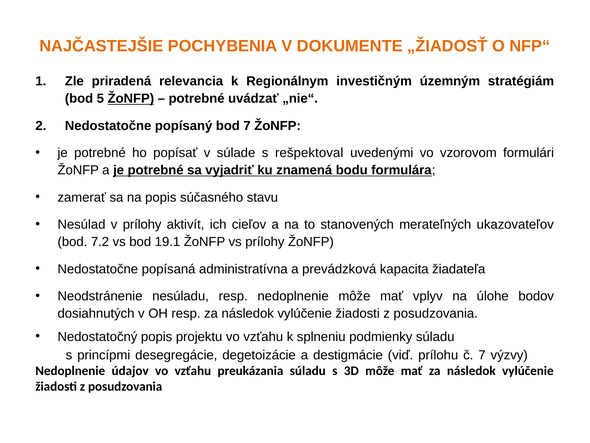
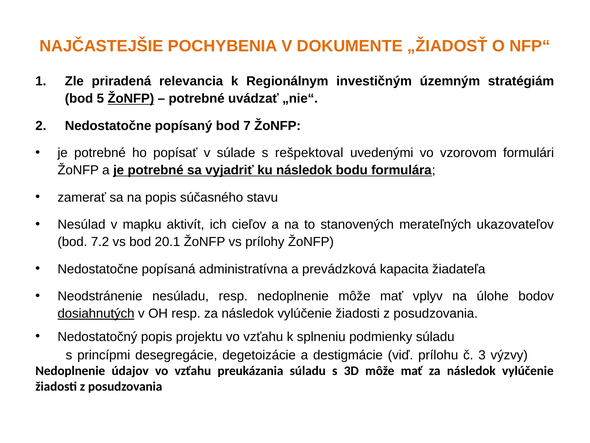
ku znamená: znamená -> následok (304, 170)
v prílohy: prílohy -> mapku (142, 224)
19.1: 19.1 -> 20.1 (167, 242)
dosiahnutých underline: none -> present (96, 313)
č 7: 7 -> 3 (482, 355)
